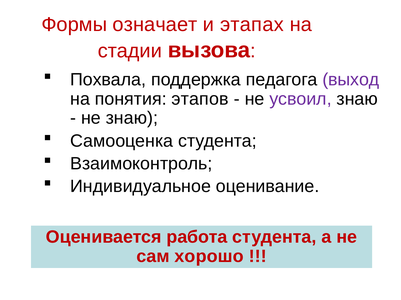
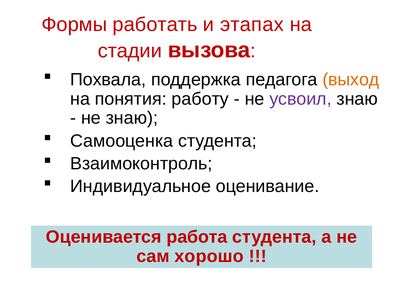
означает: означает -> работать (155, 25)
выход colour: purple -> orange (351, 80)
этапов: этапов -> работу (200, 99)
